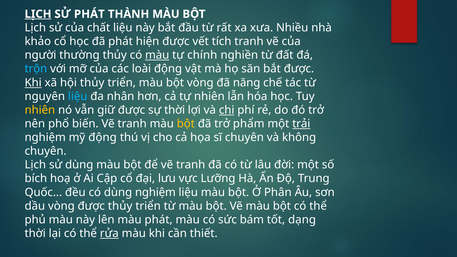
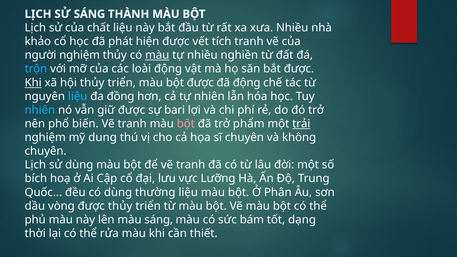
LỊCH underline: present -> none (38, 14)
SỬ PHÁT: PHÁT -> SÁNG (89, 14)
người thường: thường -> nghiệm (80, 55)
tự chính: chính -> nhiều (202, 55)
bột vòng: vòng -> được (200, 83)
đã năng: năng -> động (247, 83)
nhân: nhân -> đồng (121, 96)
nhiên colour: yellow -> light blue (40, 110)
sự thời: thời -> bari (175, 110)
chi underline: present -> none (227, 110)
bột colour: yellow -> pink (186, 124)
mỹ động: động -> dung (103, 137)
dùng nghiệm: nghiệm -> thường (155, 192)
màu phát: phát -> sáng (159, 220)
rửa underline: present -> none (109, 233)
